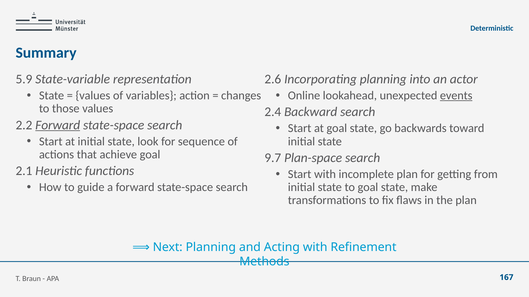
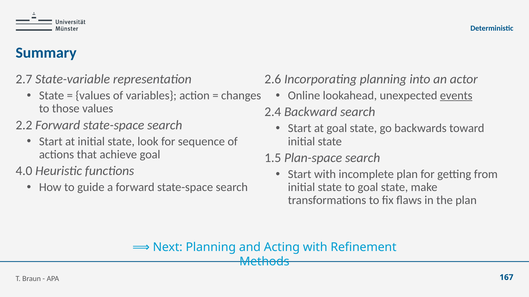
5.9: 5.9 -> 2.7 (24, 79)
Forward underline: present -> none (58, 125)
9.7: 9.7 -> 1.5 (273, 158)
2.1: 2.1 -> 4.0 (24, 171)
